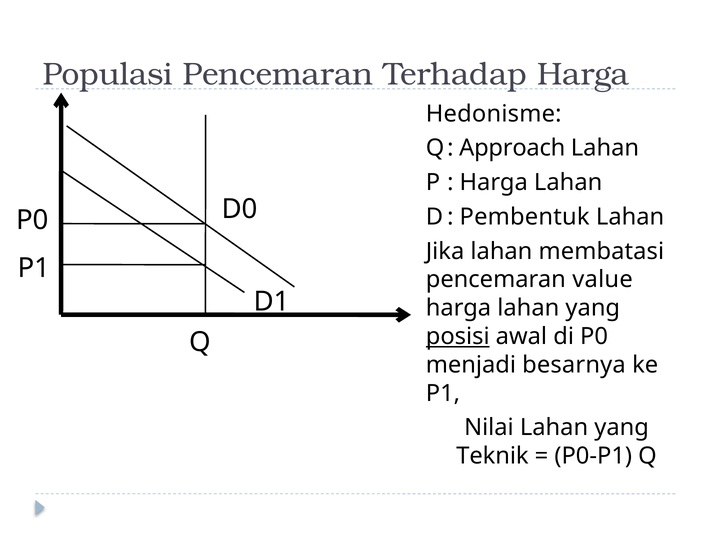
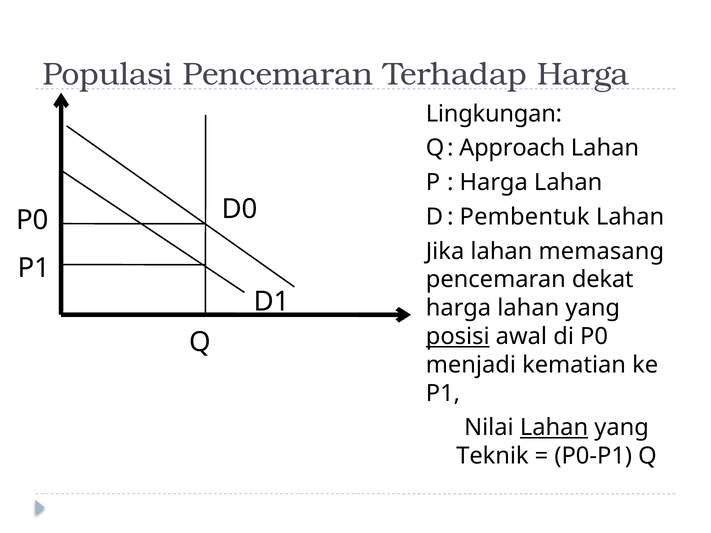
Hedonisme: Hedonisme -> Lingkungan (494, 114)
membatasi: membatasi -> memasang (601, 251)
value: value -> dekat (603, 280)
besarnya: besarnya -> kematian (574, 365)
Lahan underline: none -> present (554, 428)
